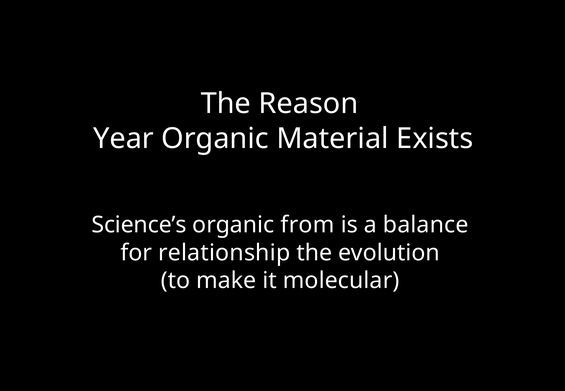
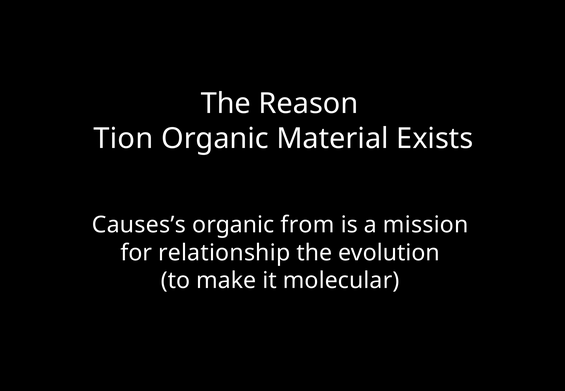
Year: Year -> Tion (123, 139)
Science’s: Science’s -> Causes’s (139, 225)
balance: balance -> mission (426, 225)
